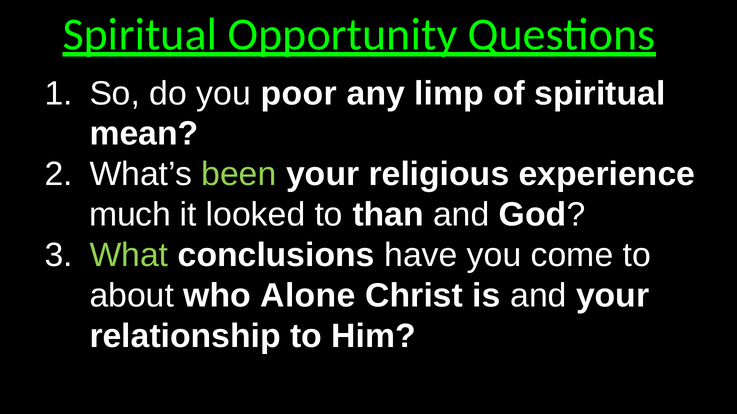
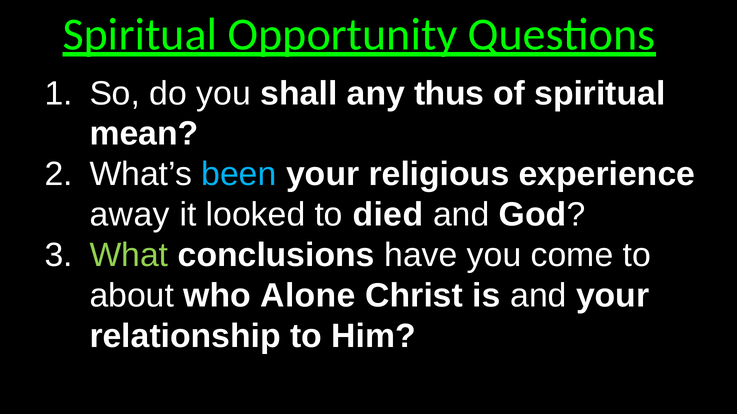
poor: poor -> shall (299, 94)
limp: limp -> thus (449, 94)
been colour: light green -> light blue (239, 175)
much: much -> away (130, 215)
than: than -> died (388, 215)
